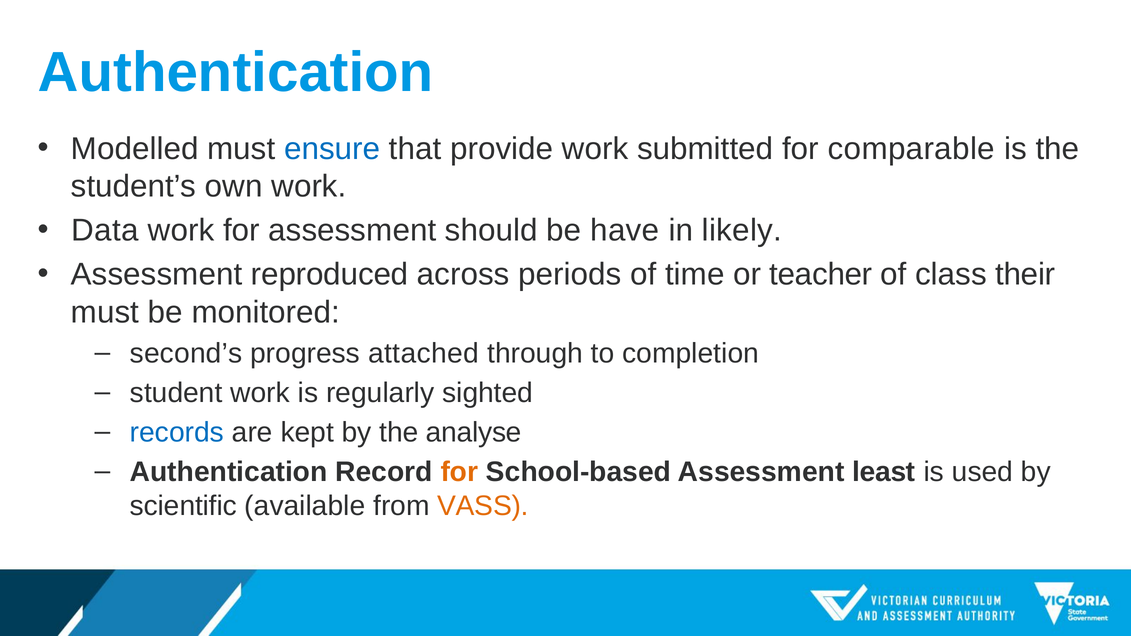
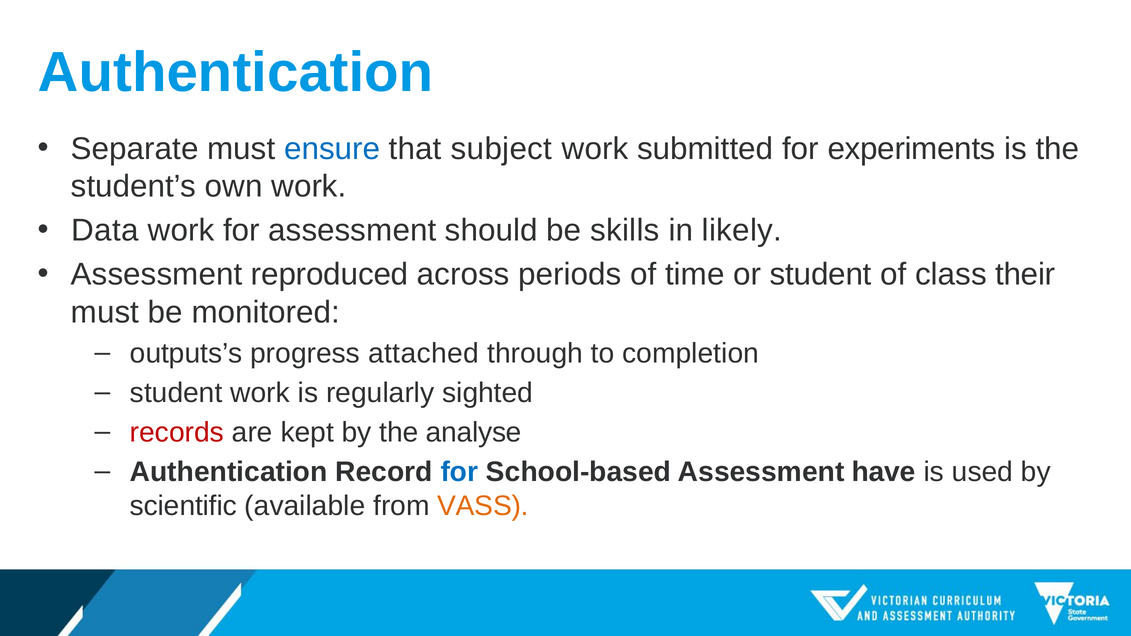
Modelled: Modelled -> Separate (135, 149)
provide: provide -> subject (501, 149)
comparable: comparable -> experiments (912, 149)
have: have -> skills (625, 231)
or teacher: teacher -> student (821, 275)
second’s: second’s -> outputs’s (186, 354)
records colour: blue -> red (177, 433)
for colour: orange -> blue (459, 472)
least: least -> have (884, 472)
